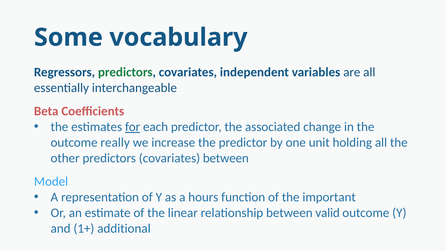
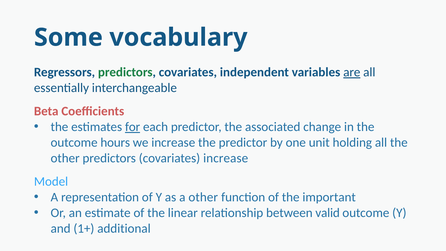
are underline: none -> present (352, 72)
really: really -> hours (115, 142)
covariates between: between -> increase (226, 158)
a hours: hours -> other (203, 197)
